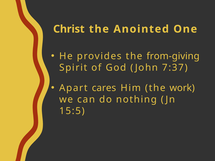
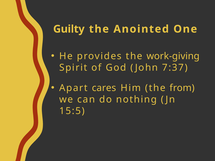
Christ: Christ -> Guilty (69, 29)
from-giving: from-giving -> work-giving (173, 56)
work: work -> from (182, 88)
